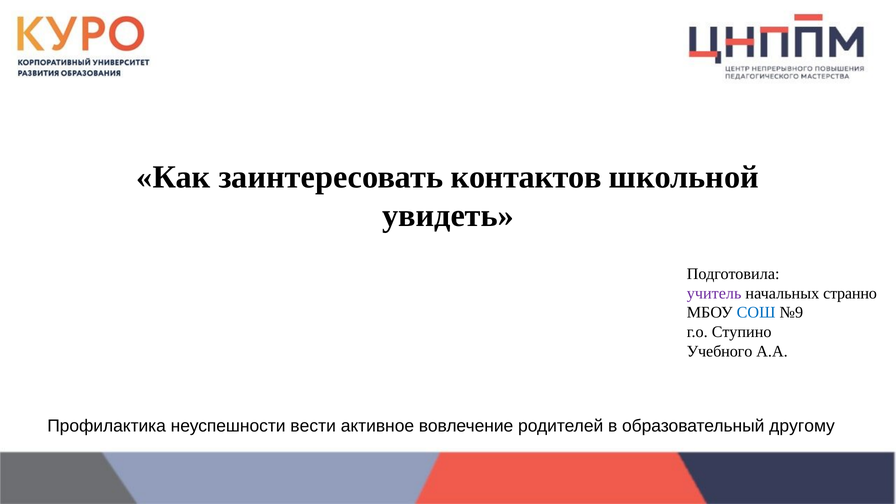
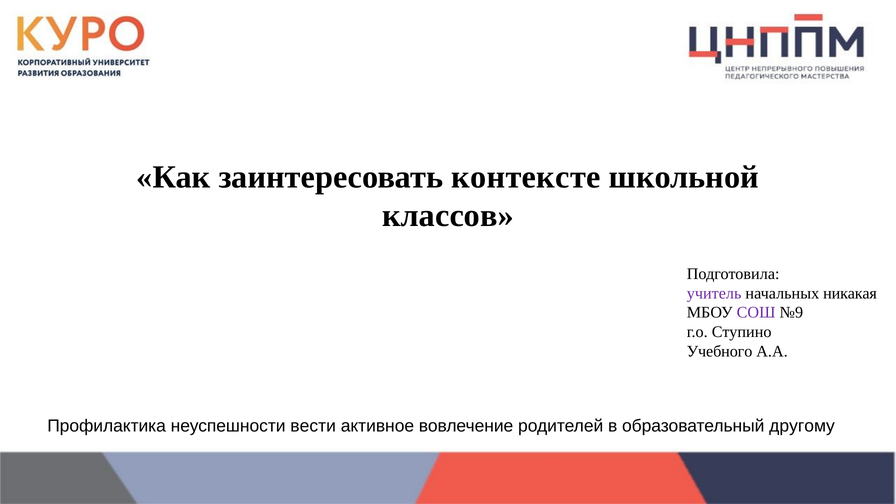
контактов: контактов -> контексте (526, 177)
увидеть: увидеть -> классов (448, 216)
странно: странно -> никакая (850, 293)
СОШ colour: blue -> purple (756, 313)
